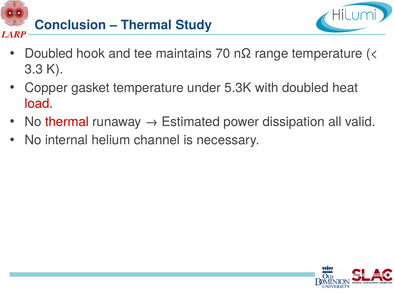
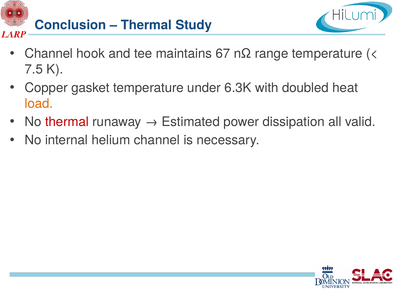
Doubled: Doubled -> Channel (49, 54)
70: 70 -> 67 (223, 54)
3.3: 3.3 -> 7.5 (34, 70)
5.3K: 5.3K -> 6.3K (238, 88)
load colour: red -> orange (39, 104)
